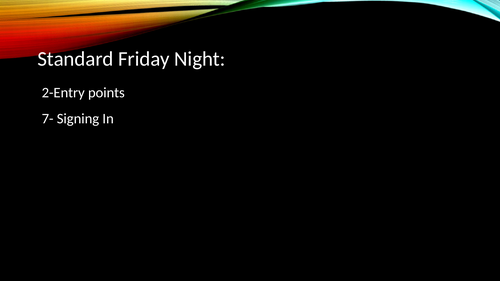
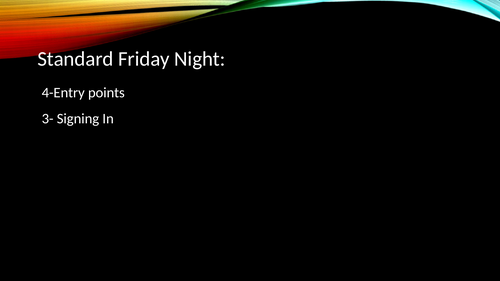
2-Entry: 2-Entry -> 4-Entry (63, 93)
7-: 7- -> 3- (48, 119)
